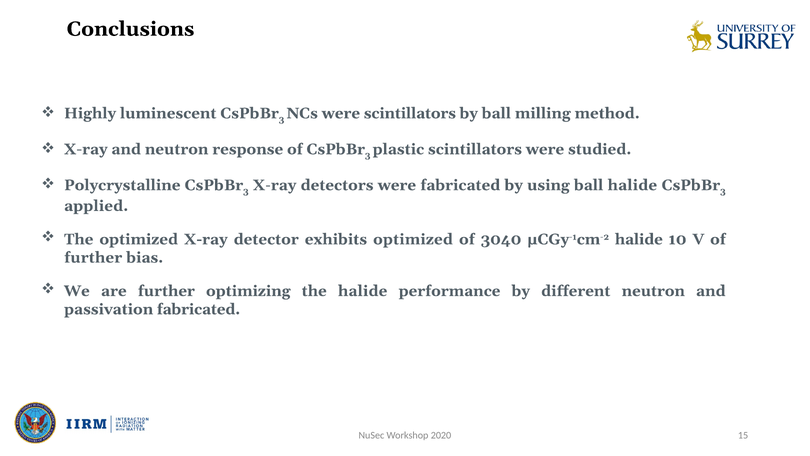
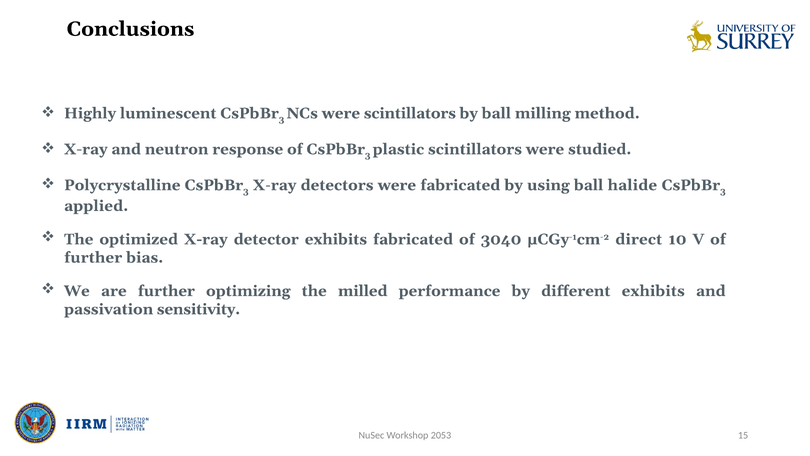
exhibits optimized: optimized -> fabricated (413, 239)
μCGy-1cm-2 halide: halide -> direct (639, 239)
the halide: halide -> milled (363, 291)
different neutron: neutron -> exhibits (653, 291)
passivation fabricated: fabricated -> sensitivity (198, 309)
2020: 2020 -> 2053 (441, 435)
